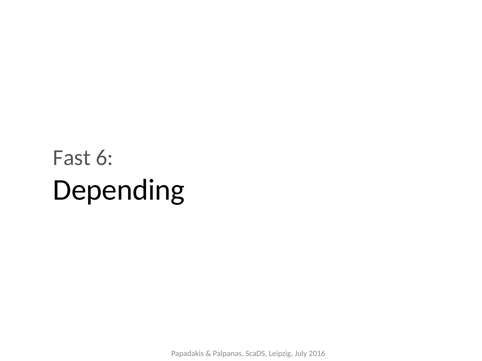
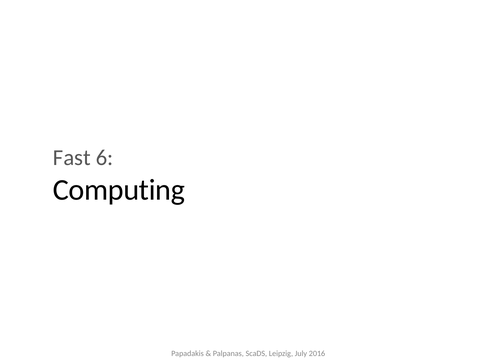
Depending: Depending -> Computing (119, 190)
